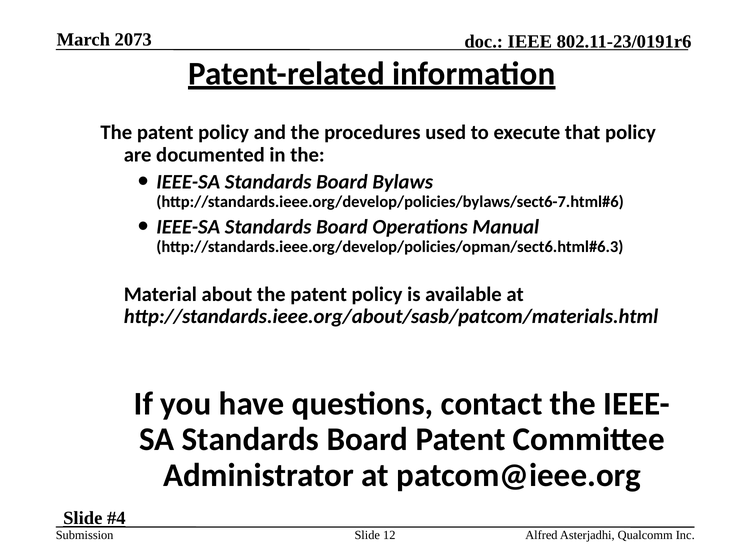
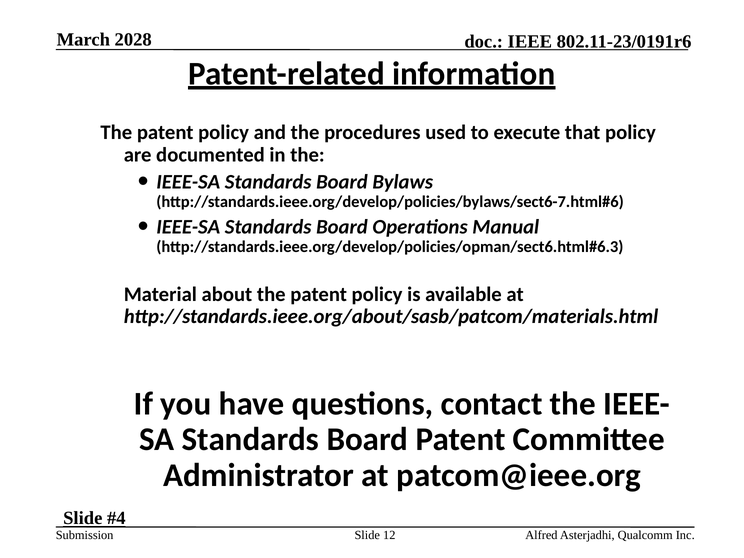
2073: 2073 -> 2028 (133, 39)
